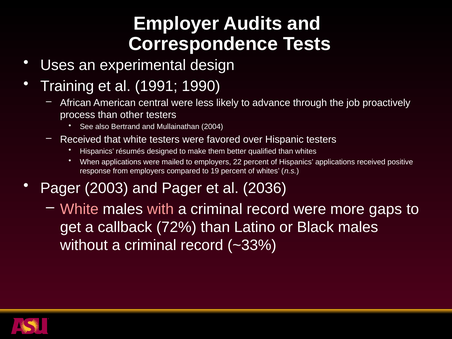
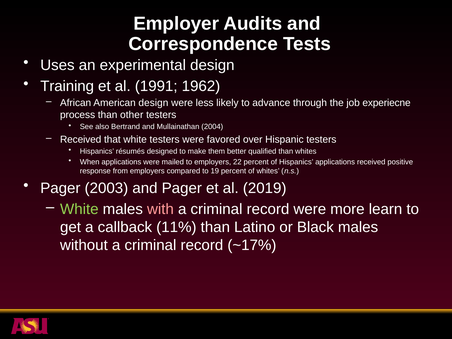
1990: 1990 -> 1962 (201, 86)
American central: central -> design (153, 103)
proactively: proactively -> experiecne (387, 103)
2036: 2036 -> 2019 (265, 188)
White colour: pink -> light green (79, 209)
gaps: gaps -> learn (386, 209)
72%: 72% -> 11% (176, 227)
~33%: ~33% -> ~17% (252, 245)
